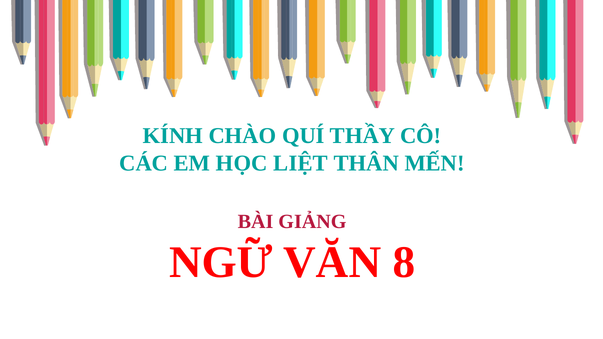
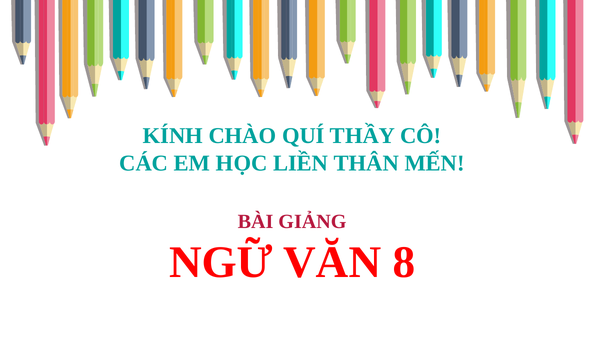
LIỆT: LIỆT -> LIỀN (301, 163)
